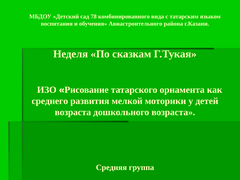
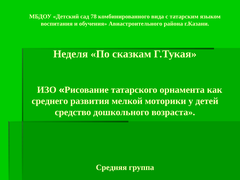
возраста: возраста -> средство (73, 112)
